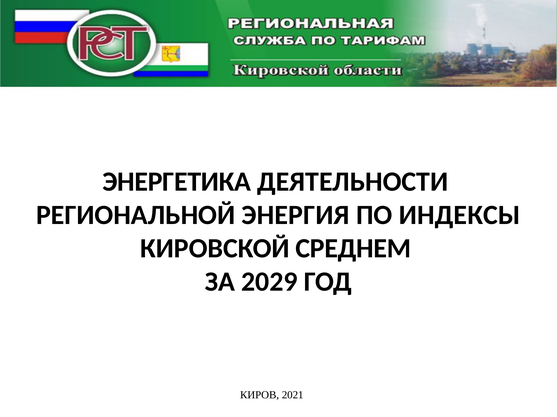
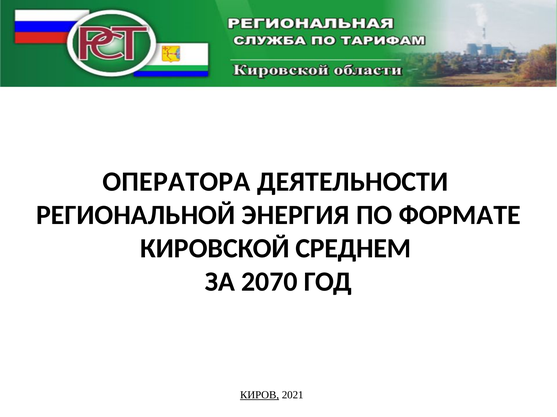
ЭНЕРГЕТИКА: ЭНЕРГЕТИКА -> ОПЕРАТОРА (176, 182)
ИНДЕКСЫ: ИНДЕКСЫ -> ФОРМАТЕ (460, 215)
2029: 2029 -> 2070 (269, 282)
КИРОВ underline: none -> present (260, 396)
